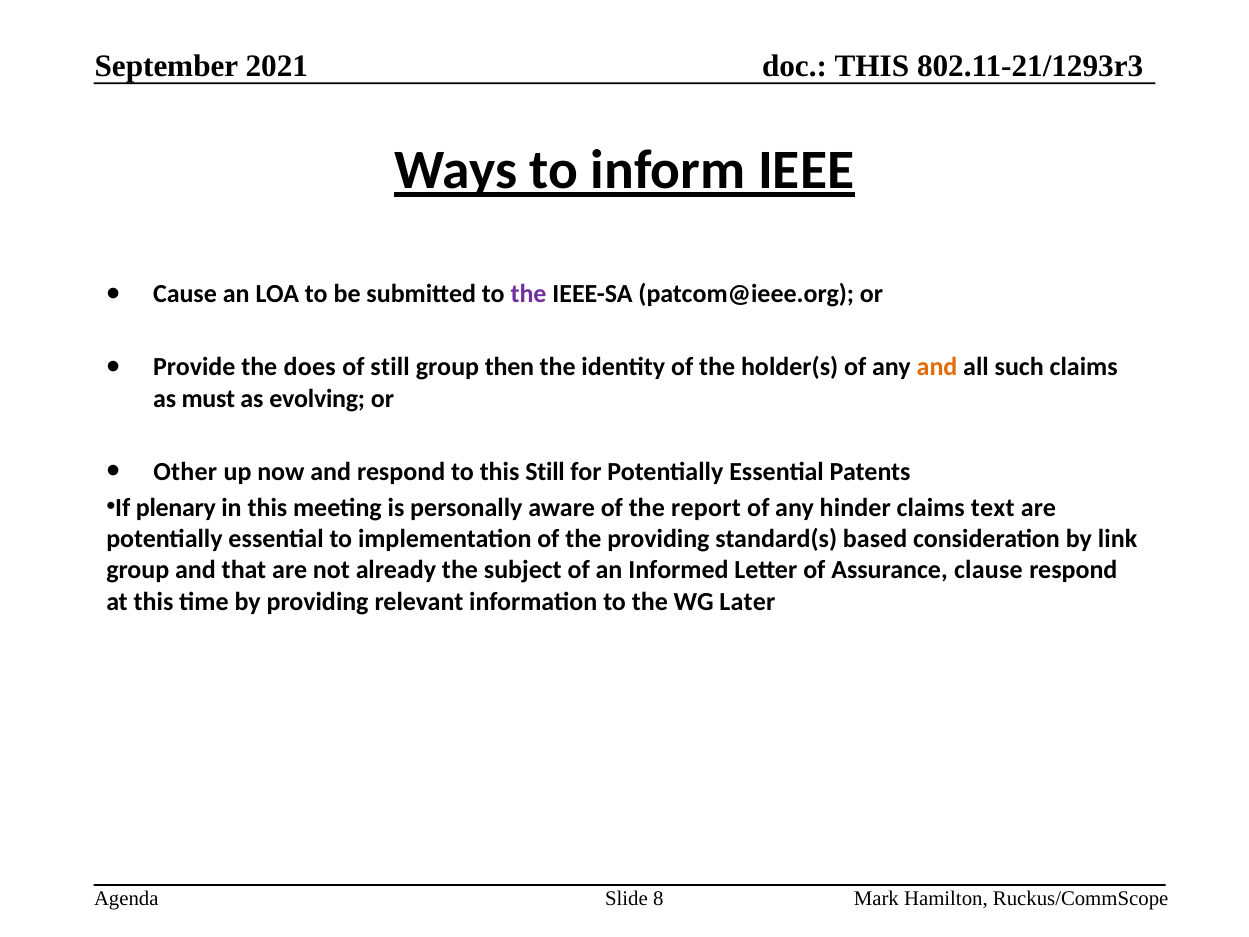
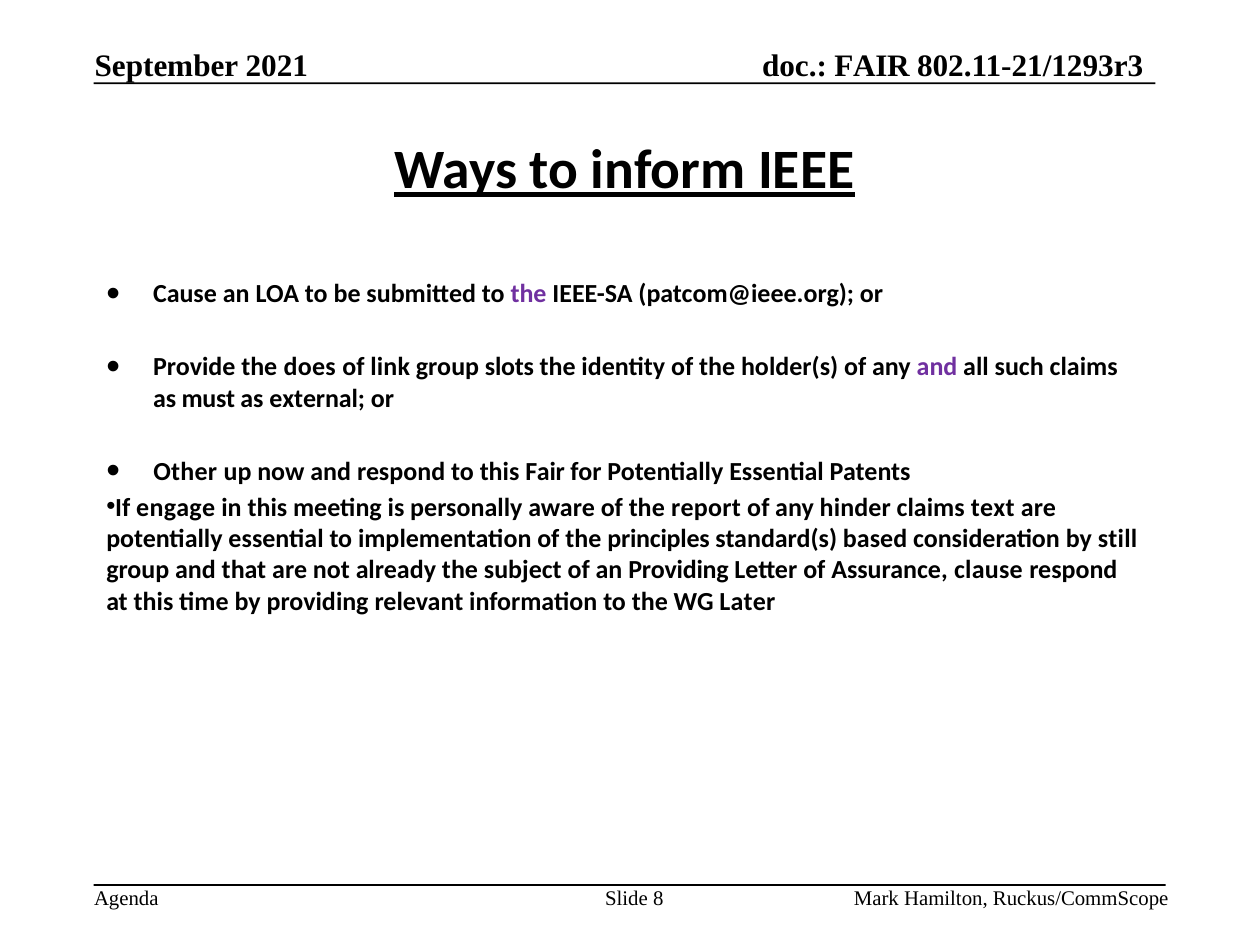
THIS: THIS -> FAIR (872, 67)
of still: still -> link (390, 367)
then: then -> slots (509, 367)
and colour: orange -> purple (937, 367)
evolving: evolving -> external (317, 398)
this Still: Still -> Fair (545, 471)
plenary: plenary -> engage (176, 508)
the providing: providing -> principles (659, 539)
link: link -> still (1118, 539)
an Informed: Informed -> Providing (679, 570)
